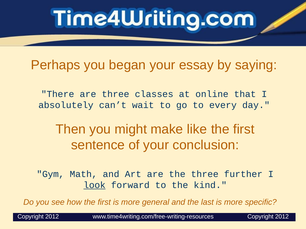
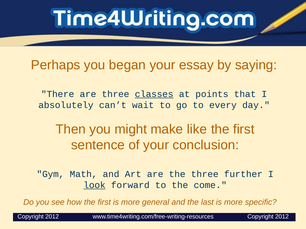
classes underline: none -> present (154, 94)
online: online -> points (212, 94)
kind: kind -> come (210, 185)
